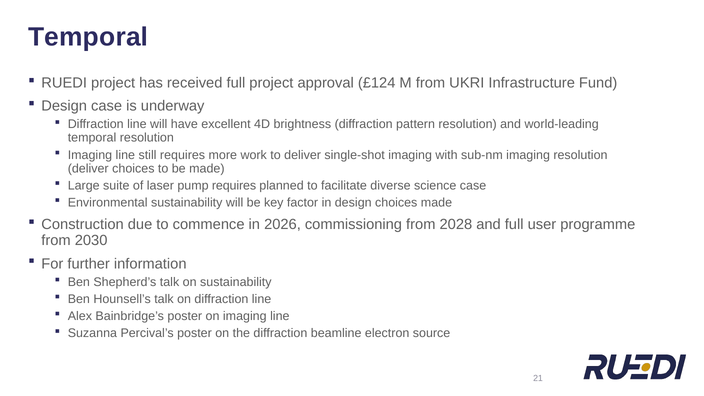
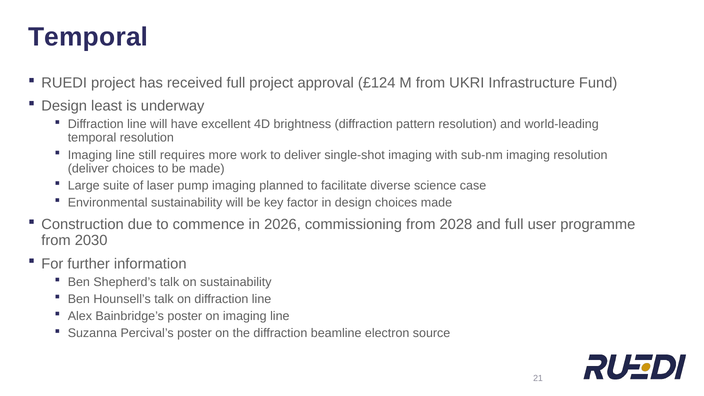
Design case: case -> least (107, 106)
pump requires: requires -> imaging (234, 186)
